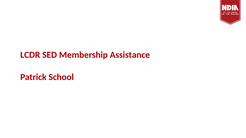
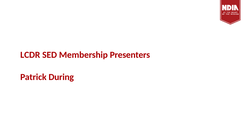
Assistance: Assistance -> Presenters (130, 55)
School: School -> During (61, 77)
